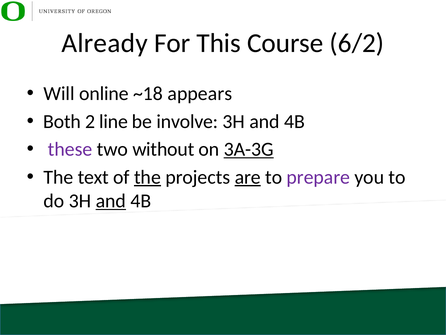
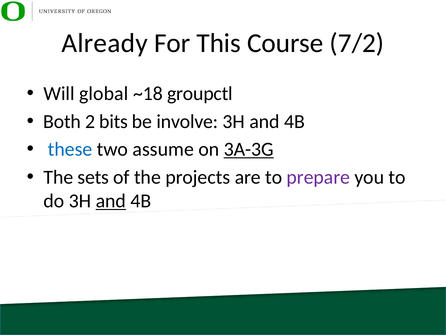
6/2: 6/2 -> 7/2 (357, 43)
online: online -> global (104, 94)
appears: appears -> groupctl (200, 94)
line: line -> bits (114, 121)
these colour: purple -> blue (70, 149)
without: without -> assume (163, 149)
text: text -> sets (93, 177)
the underline: present -> none (147, 177)
are underline: present -> none (248, 177)
